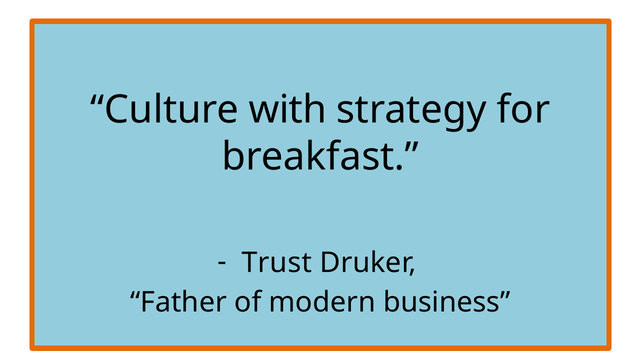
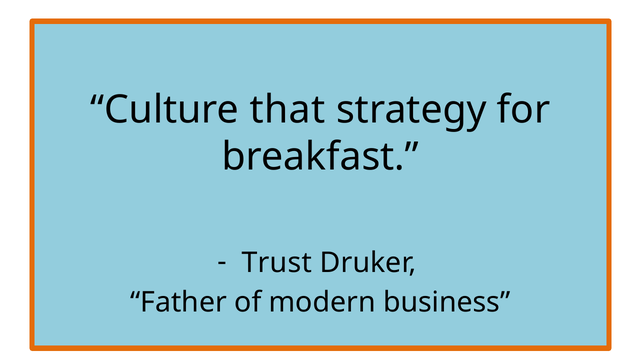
with: with -> that (287, 110)
